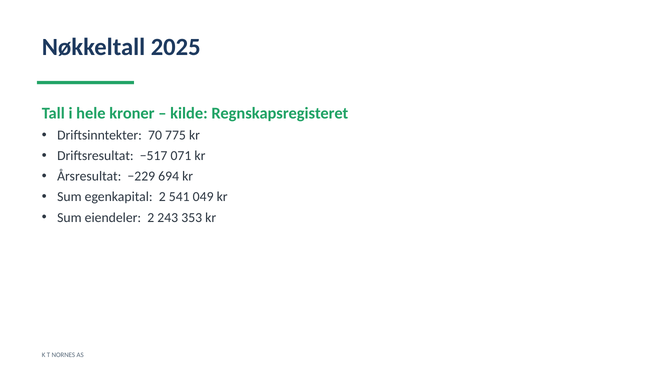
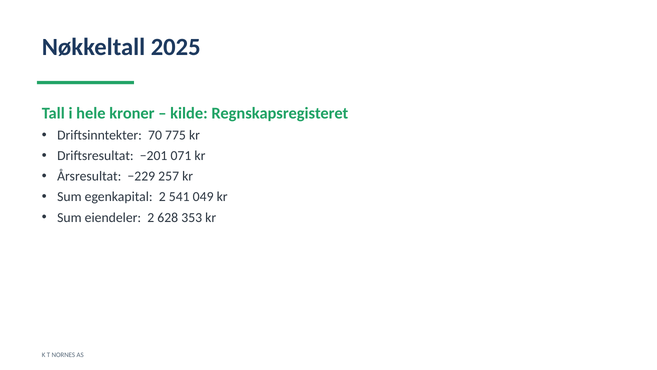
−517: −517 -> −201 (154, 156)
694: 694 -> 257 (169, 176)
243: 243 -> 628 (168, 217)
